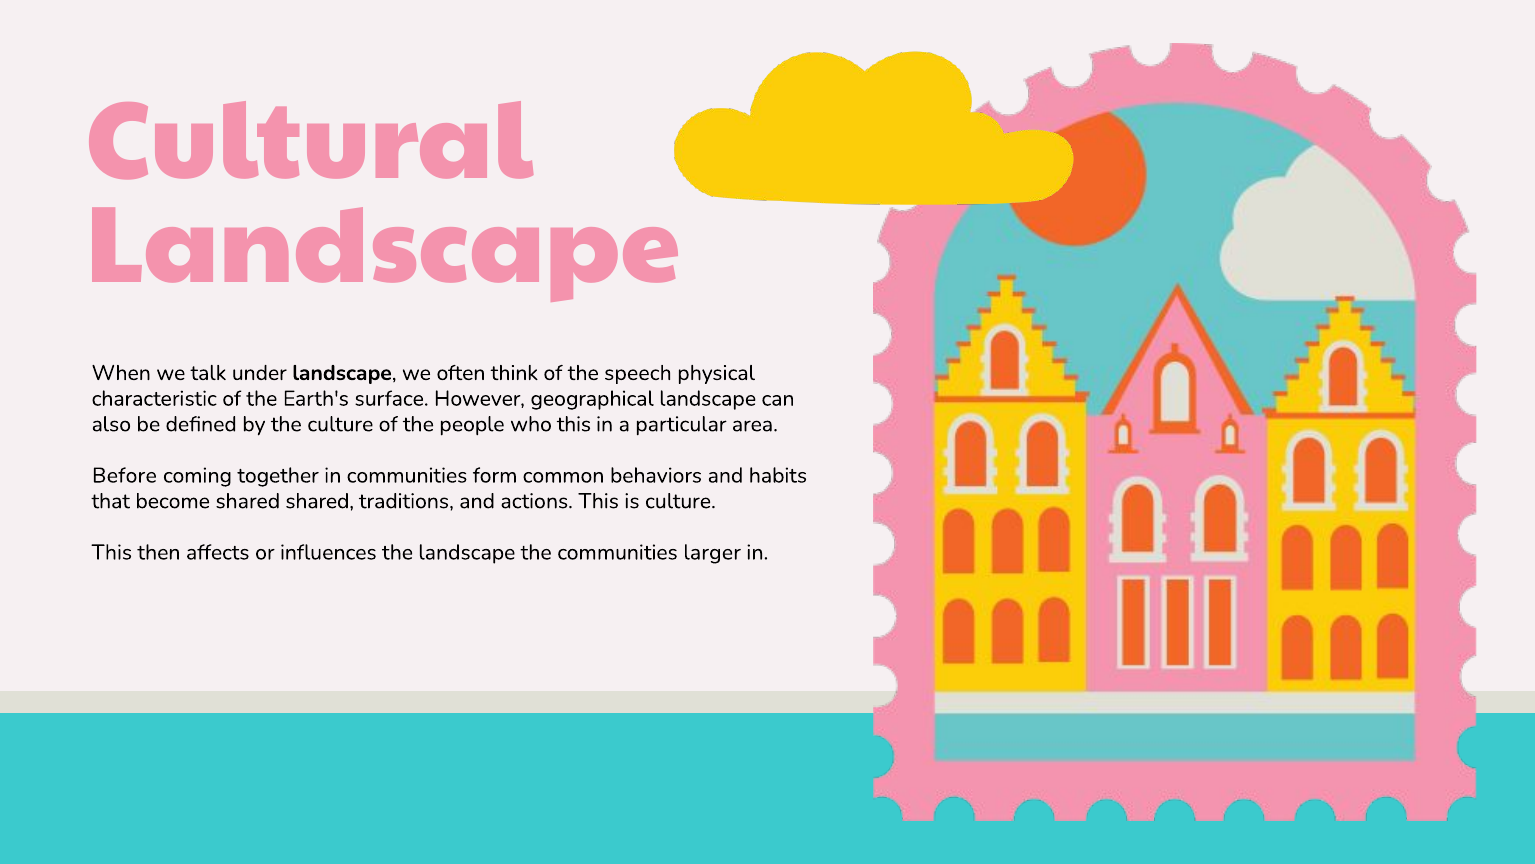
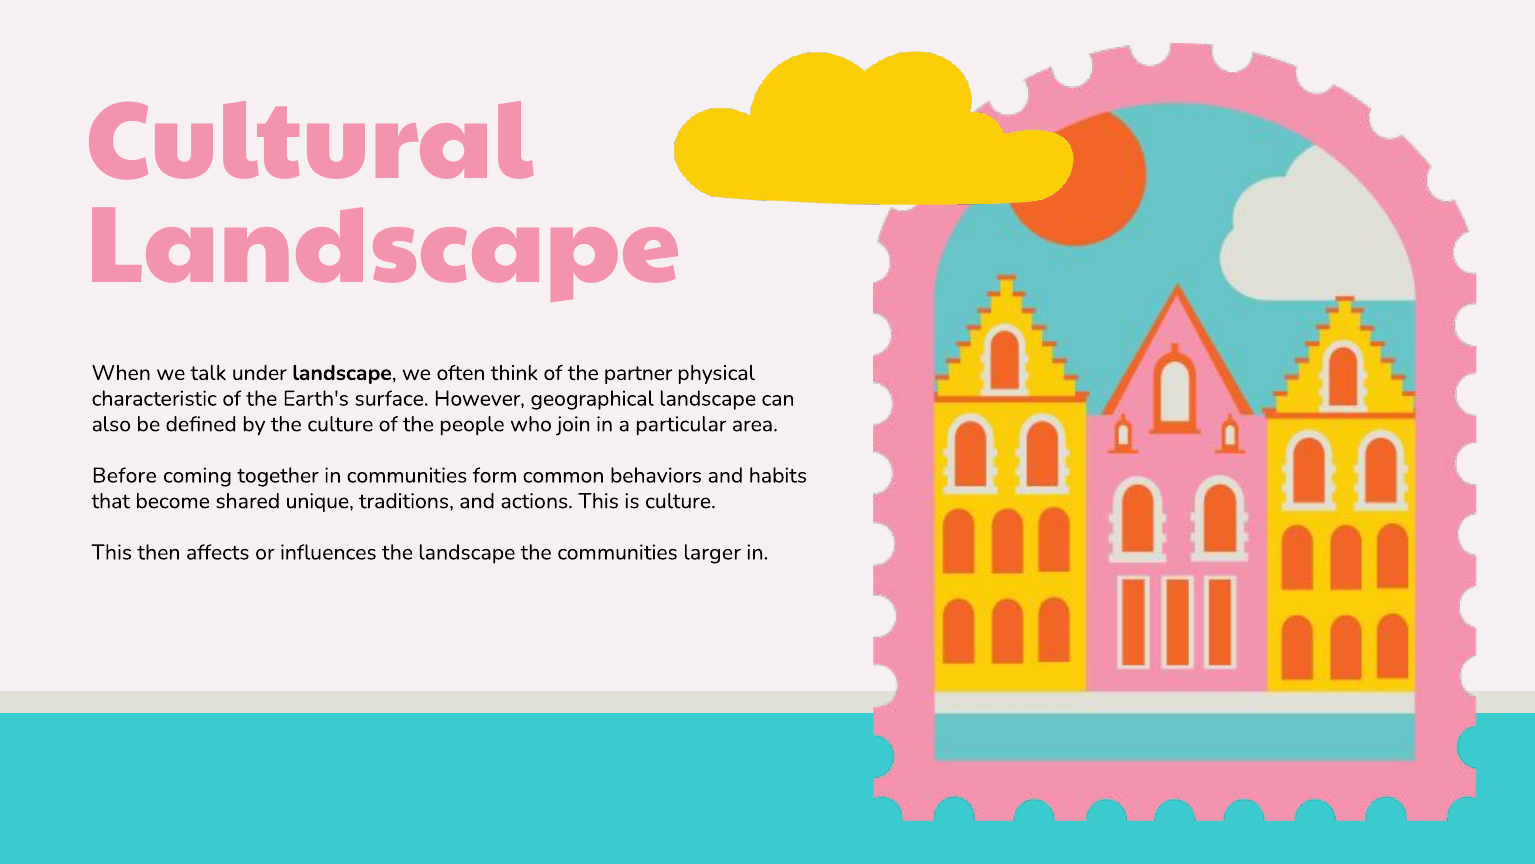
speech: speech -> partner (638, 373)
who this: this -> join (574, 424)
shared shared: shared -> unique (320, 501)
